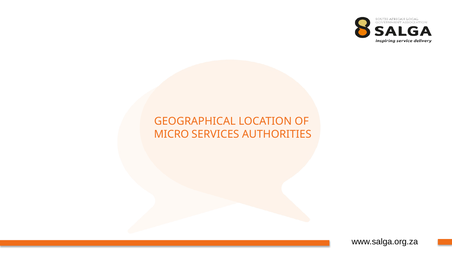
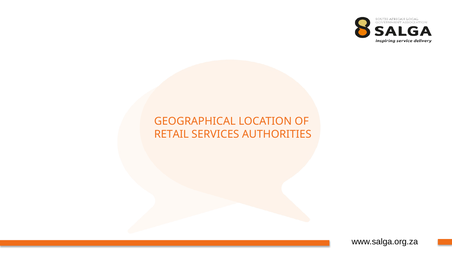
MICRO: MICRO -> RETAIL (171, 134)
